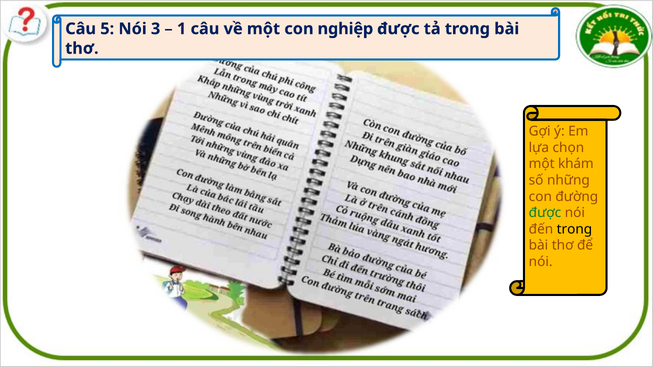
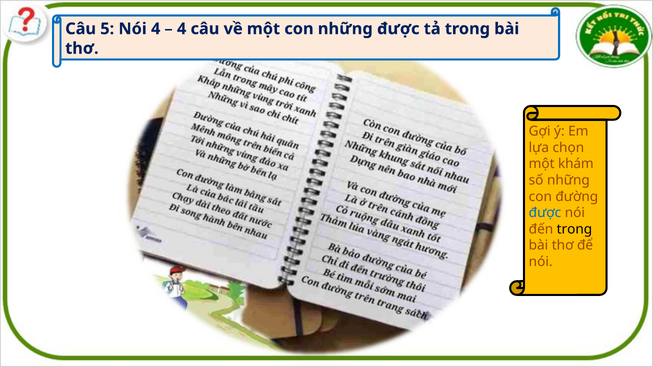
Nói 3: 3 -> 4 (156, 29)
1: 1 -> 4 (182, 29)
con nghiệp: nghiệp -> những (345, 29)
được colour: green -> blue (545, 213)
